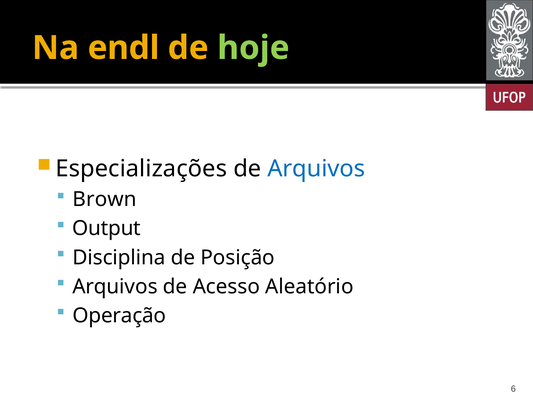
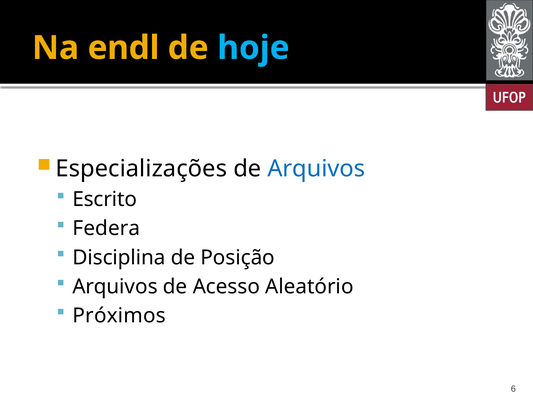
hoje colour: light green -> light blue (253, 48)
Brown: Brown -> Escrito (105, 199)
Output: Output -> Federa (106, 228)
Operação: Operação -> Próximos (119, 315)
